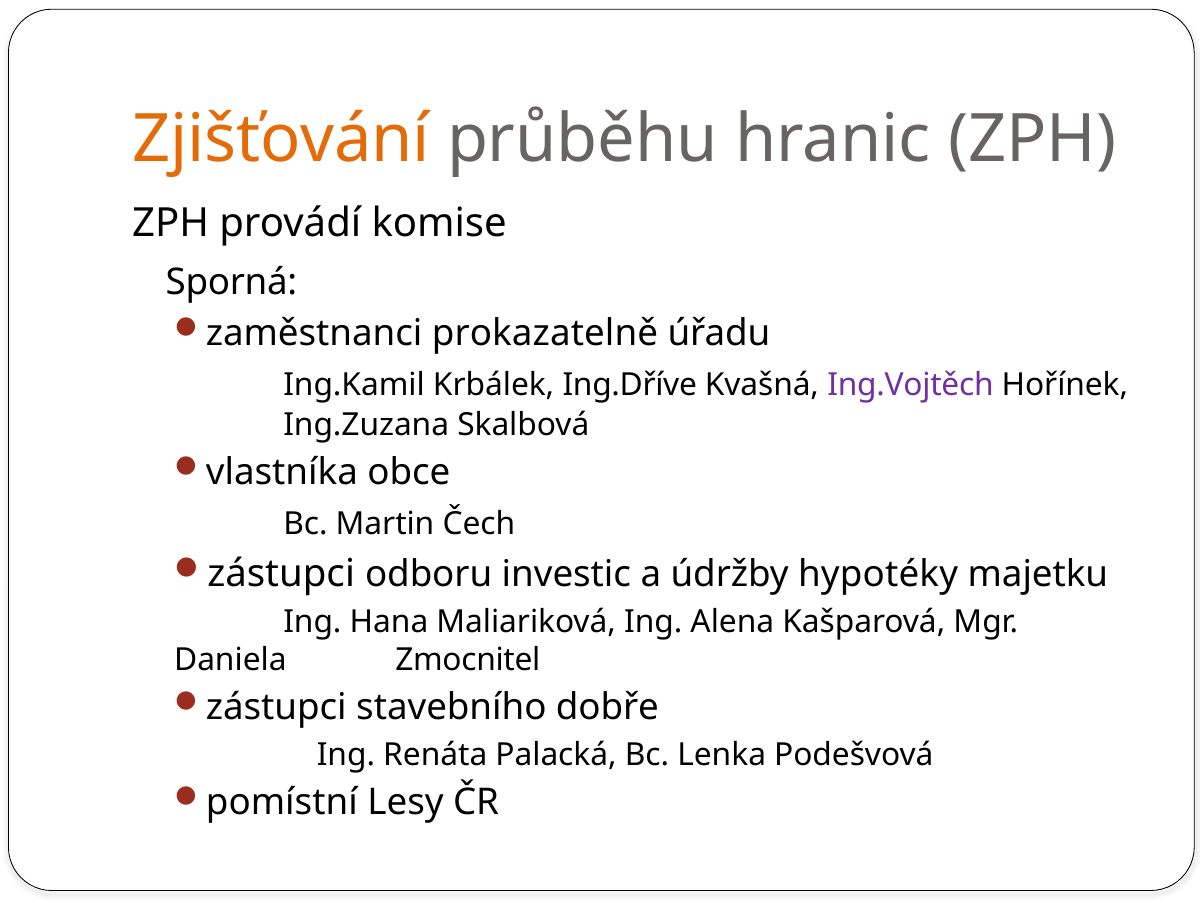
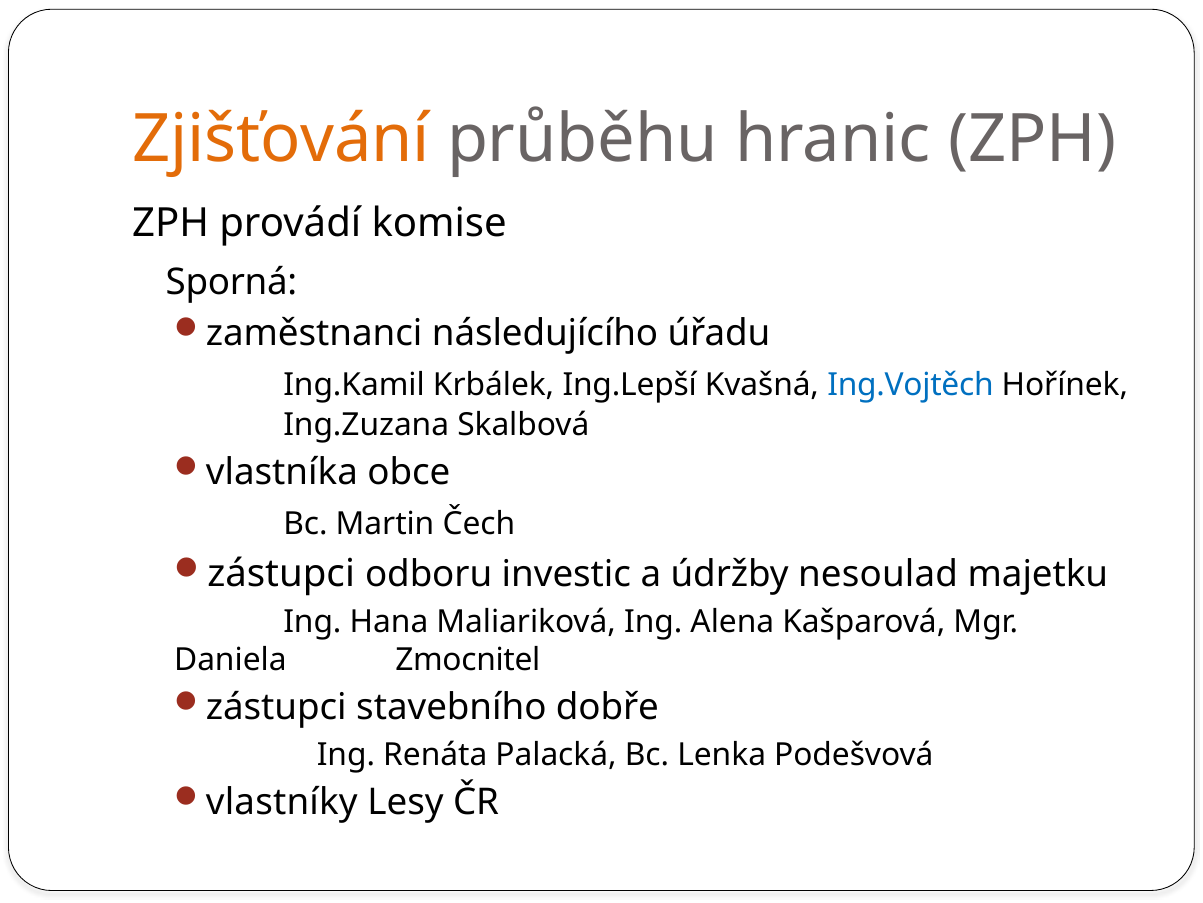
prokazatelně: prokazatelně -> následujícího (545, 333)
Ing.Dříve: Ing.Dříve -> Ing.Lepší (630, 385)
Ing.Vojtěch colour: purple -> blue (910, 385)
hypotéky: hypotéky -> nesoulad (878, 574)
pomístní: pomístní -> vlastníky (282, 802)
